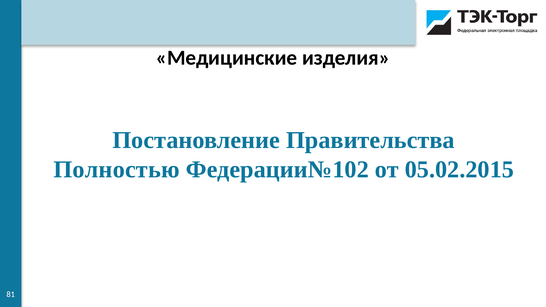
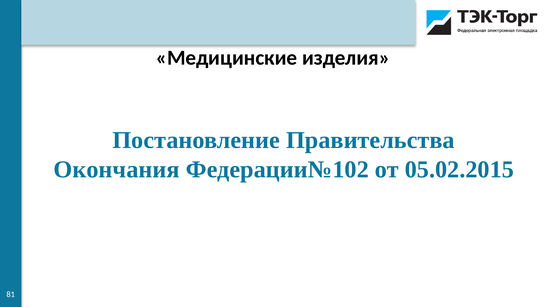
Полностью: Полностью -> Окончания (117, 169)
